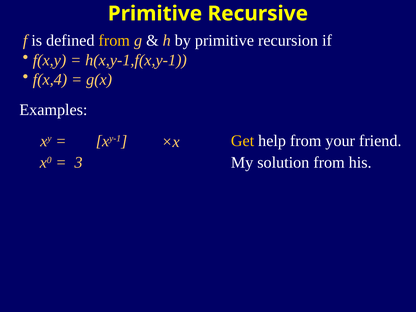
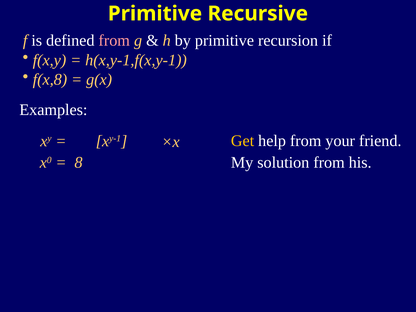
from colour: yellow -> pink (114, 41)
f(x,4: f(x,4 -> f(x,8 (50, 79)
3: 3 -> 8 (78, 163)
